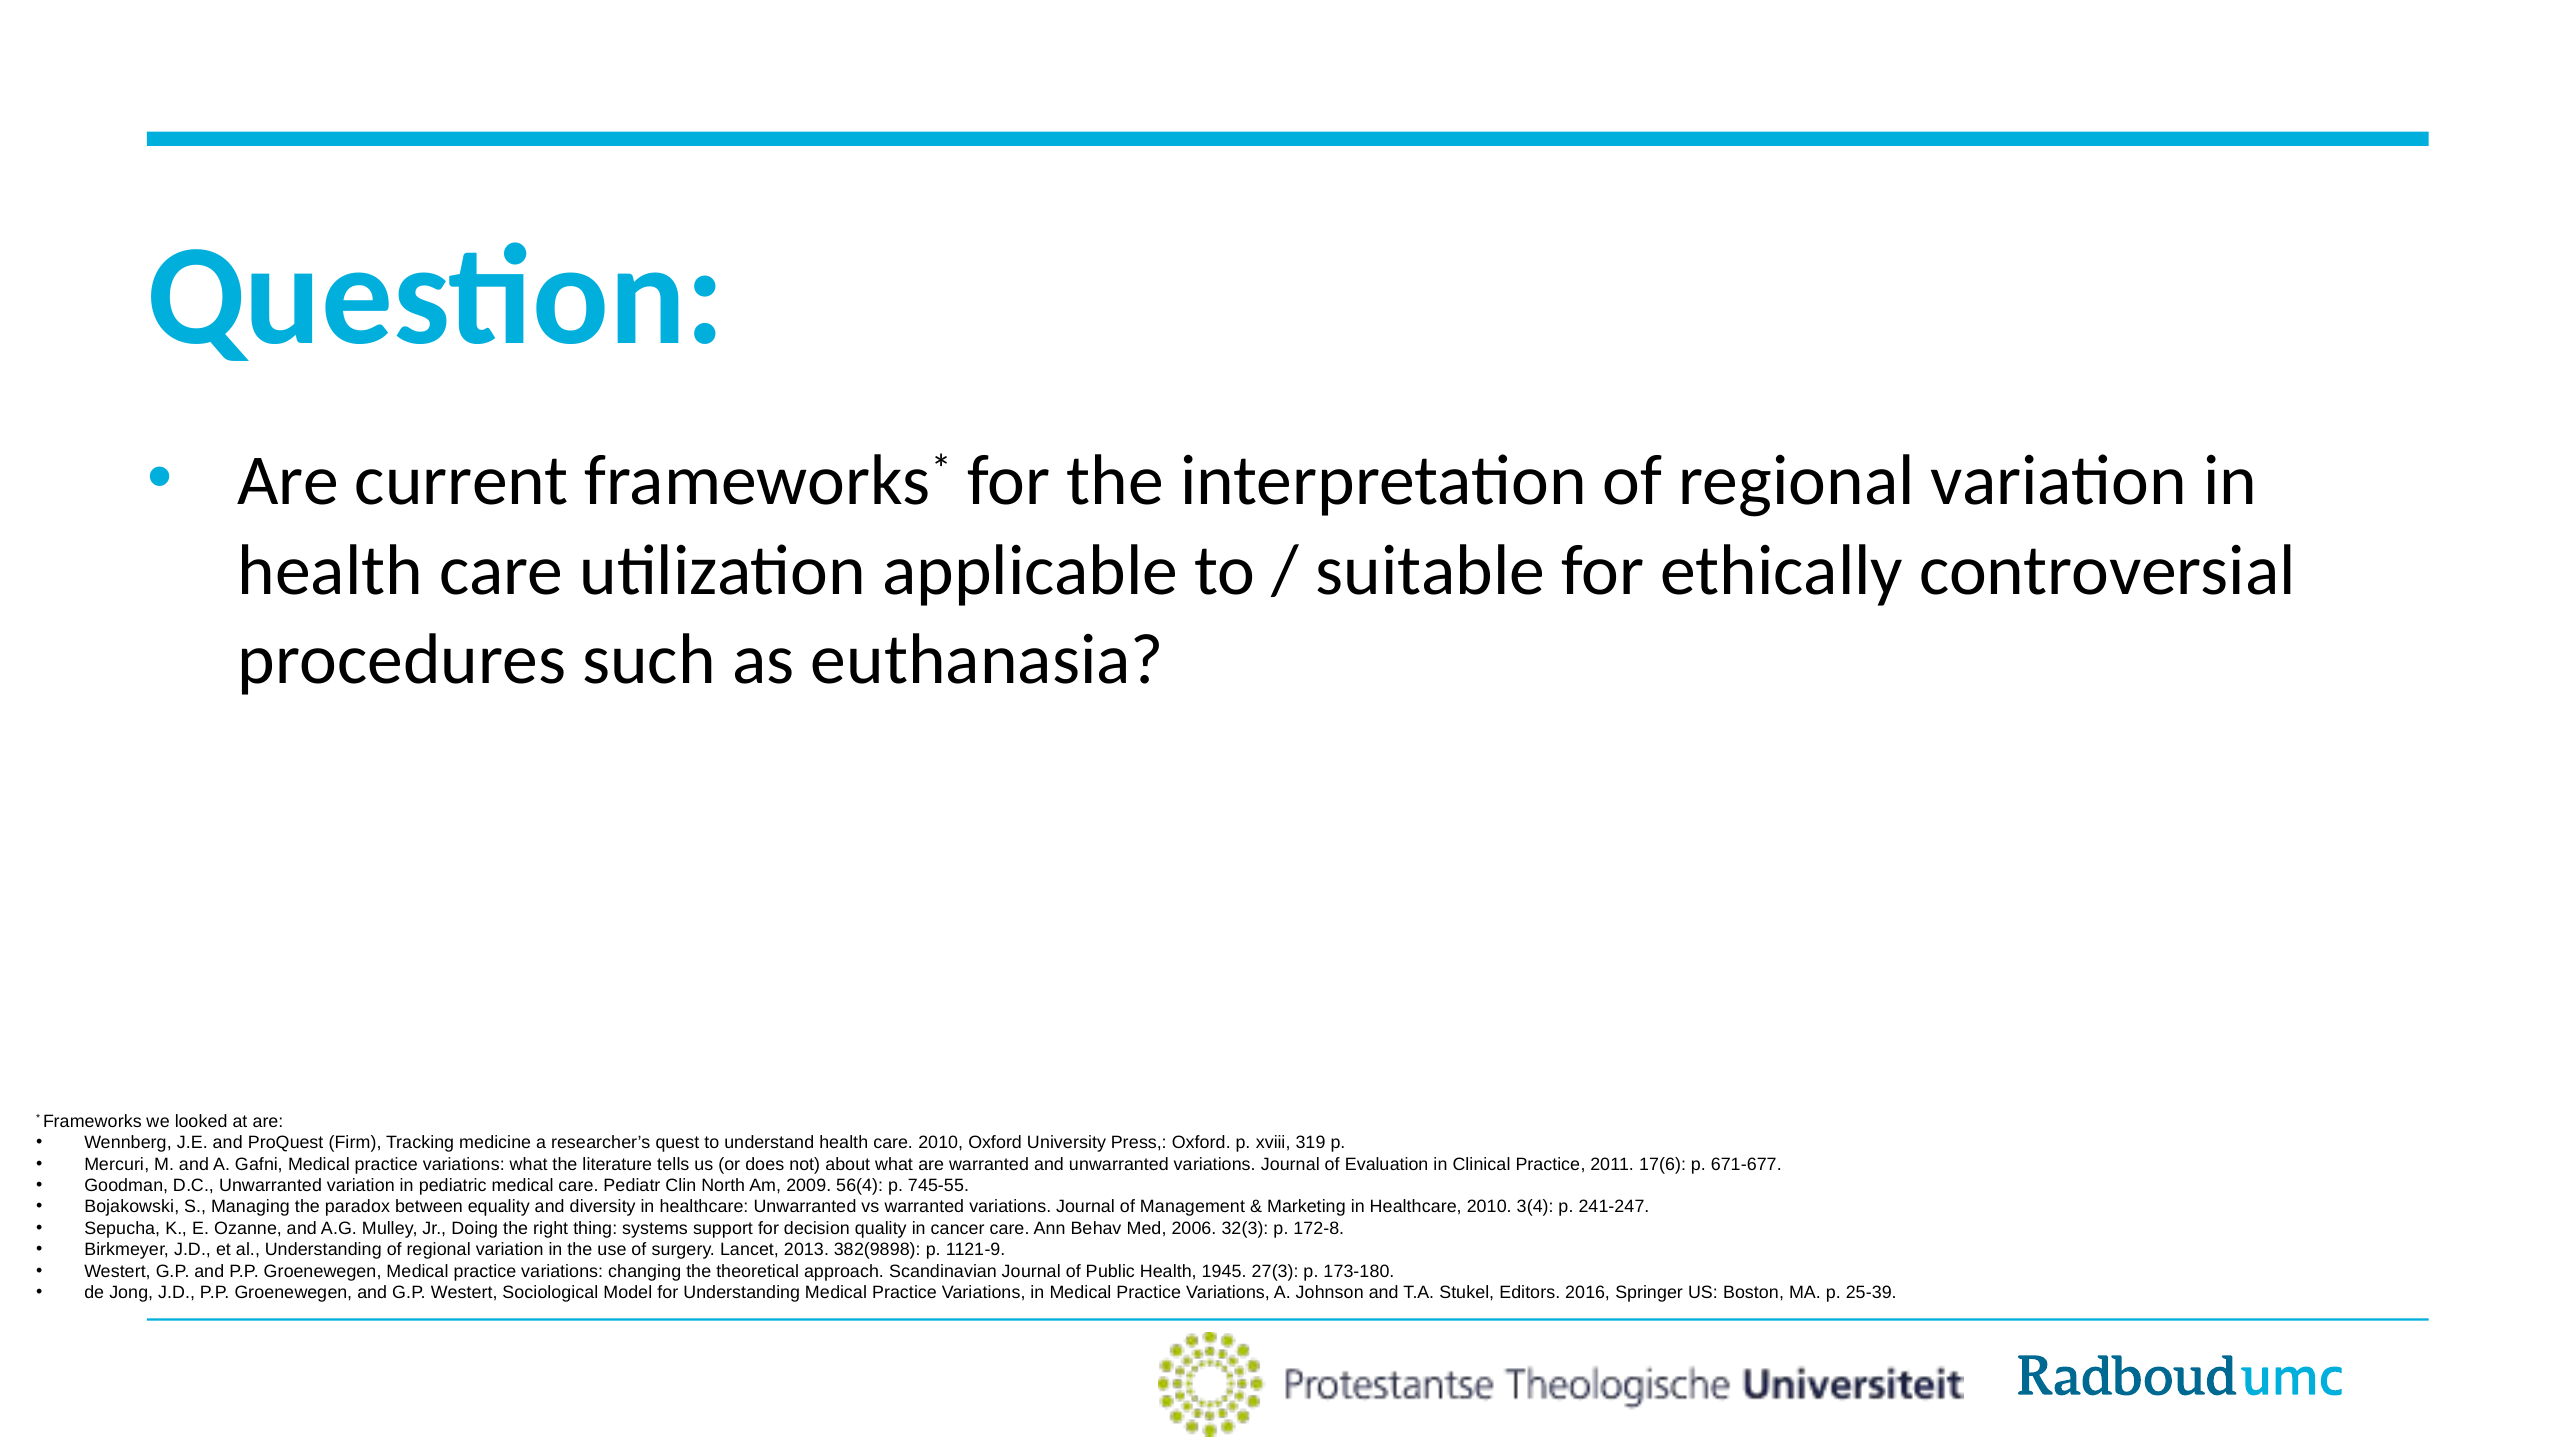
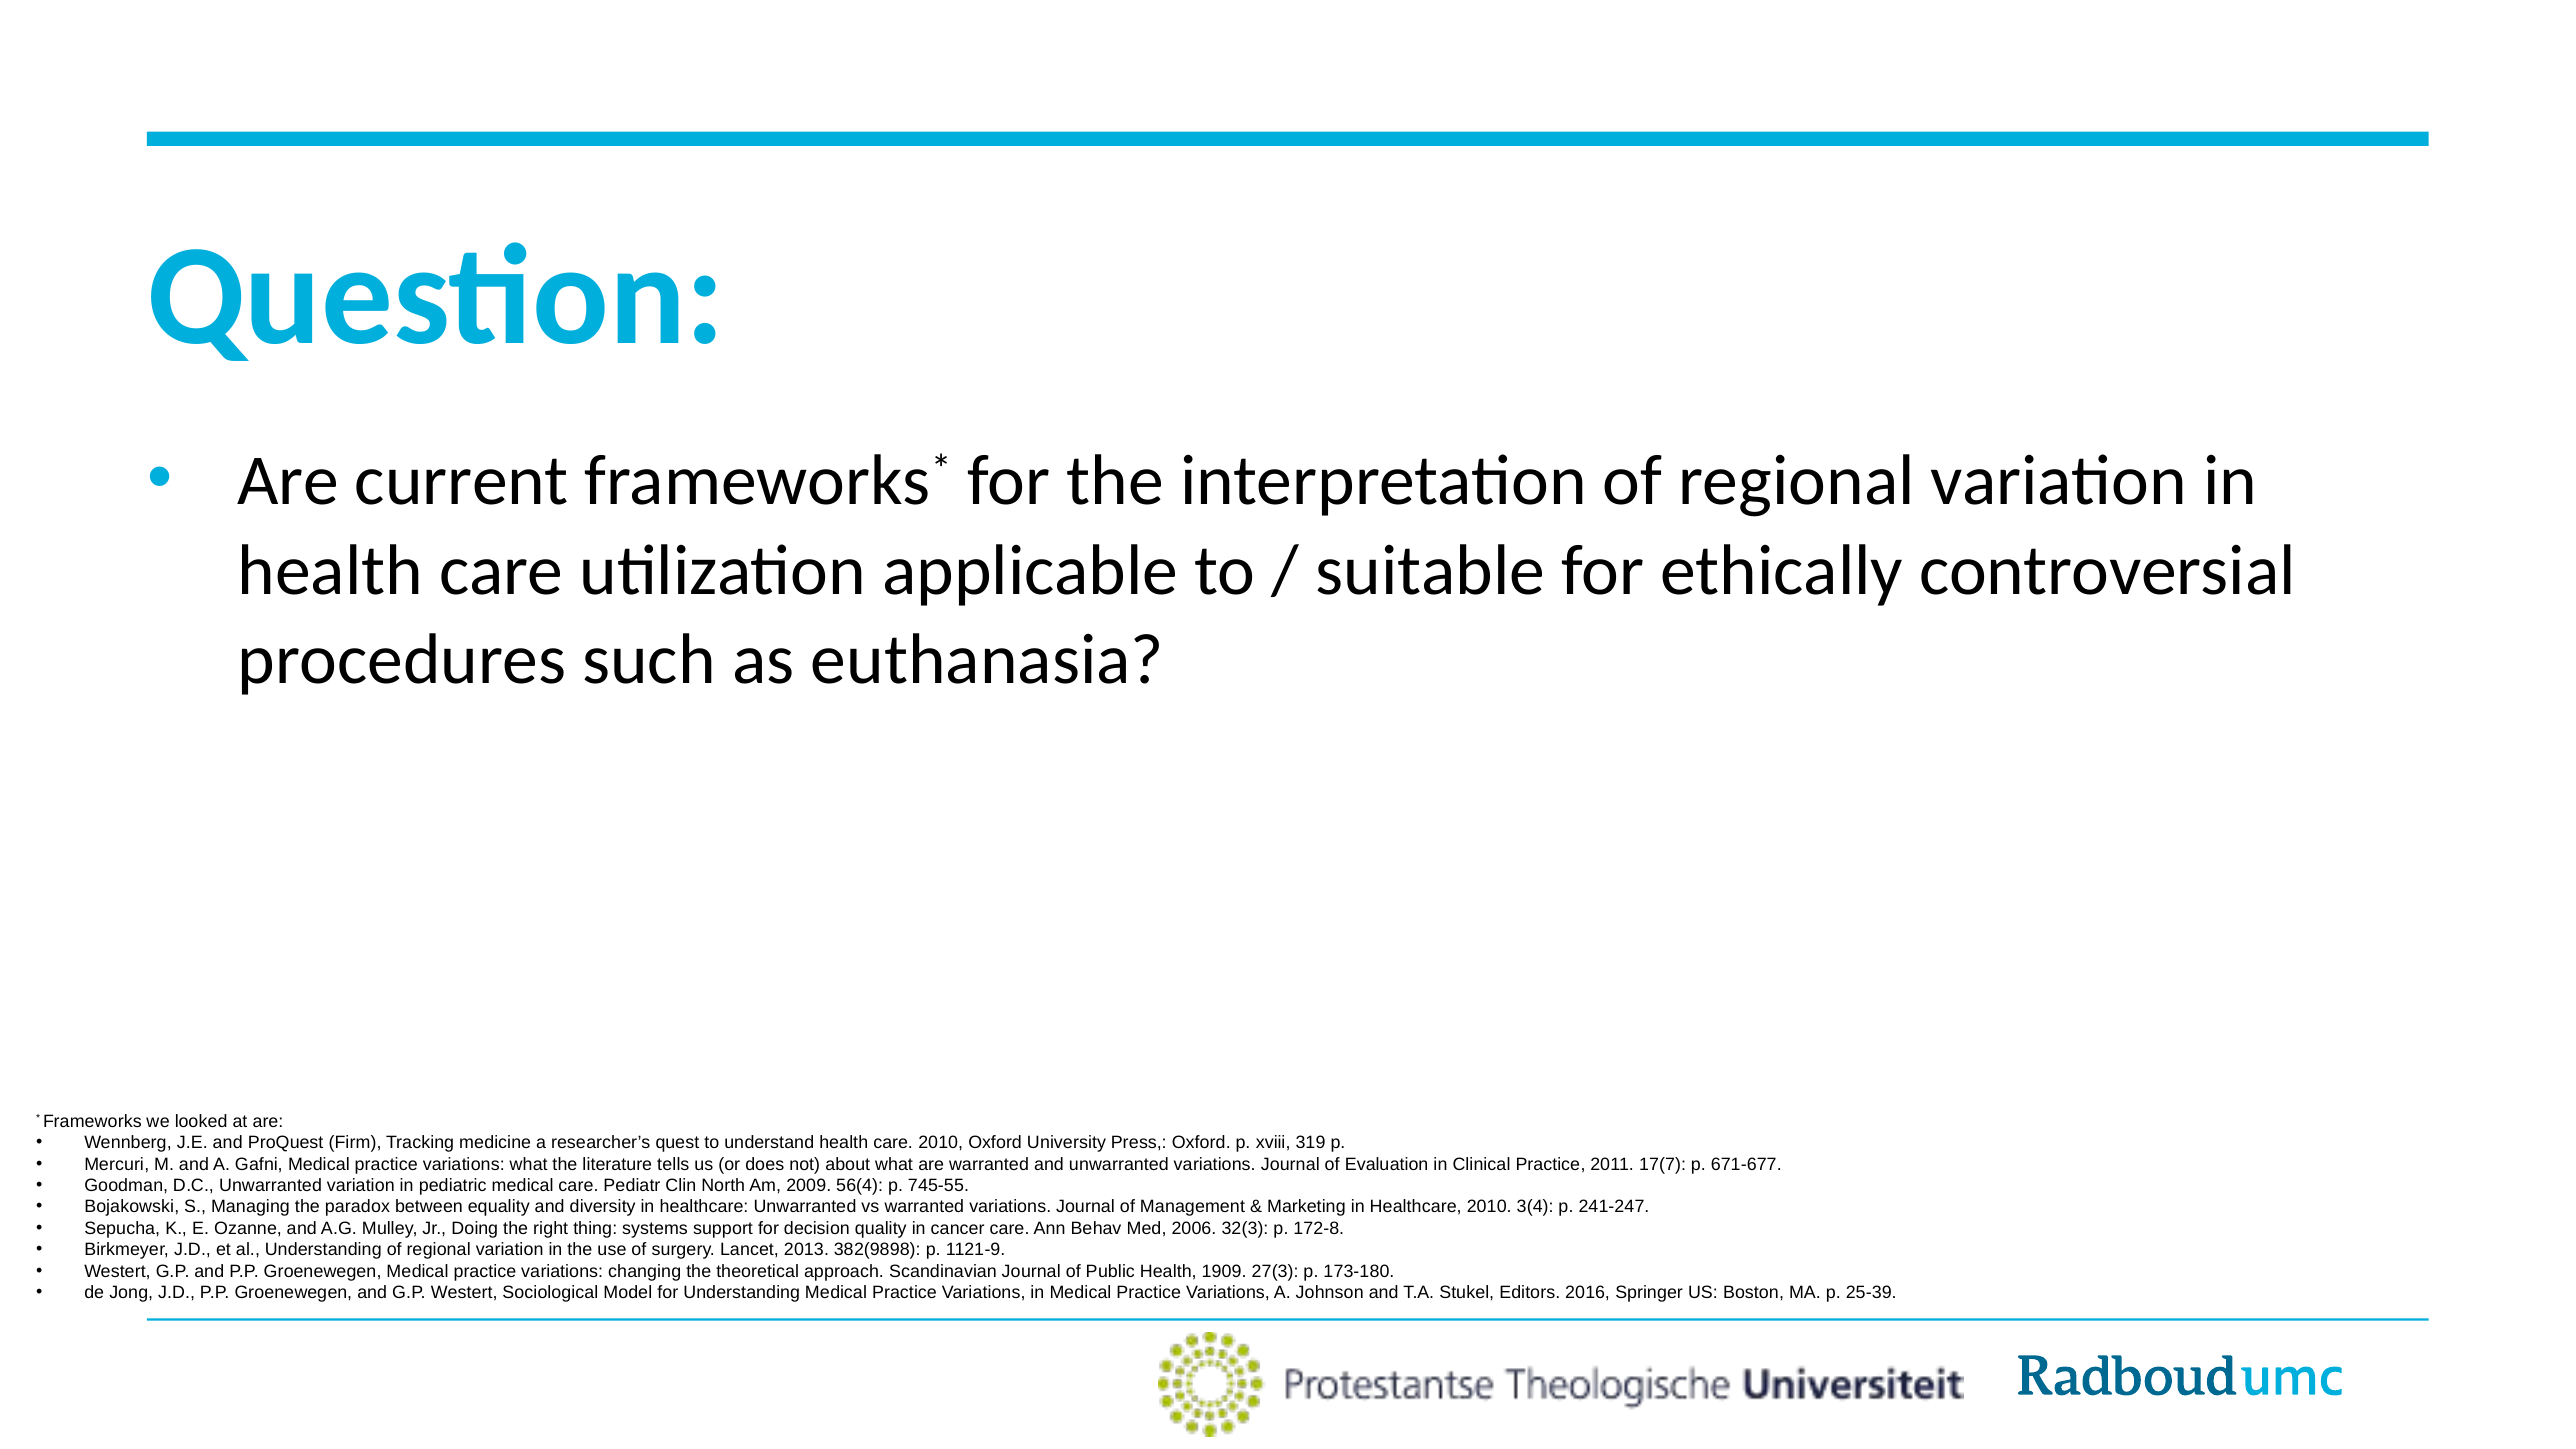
17(6: 17(6 -> 17(7 (1663, 1164)
1945: 1945 -> 1909 (1224, 1271)
